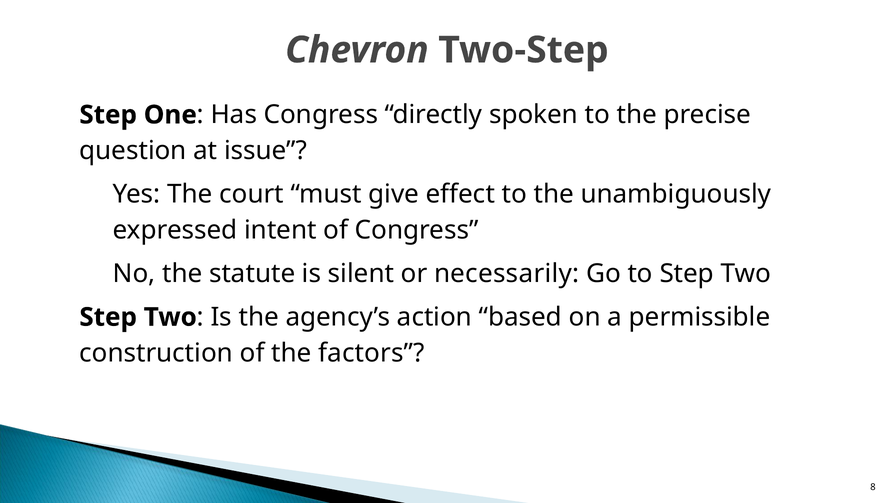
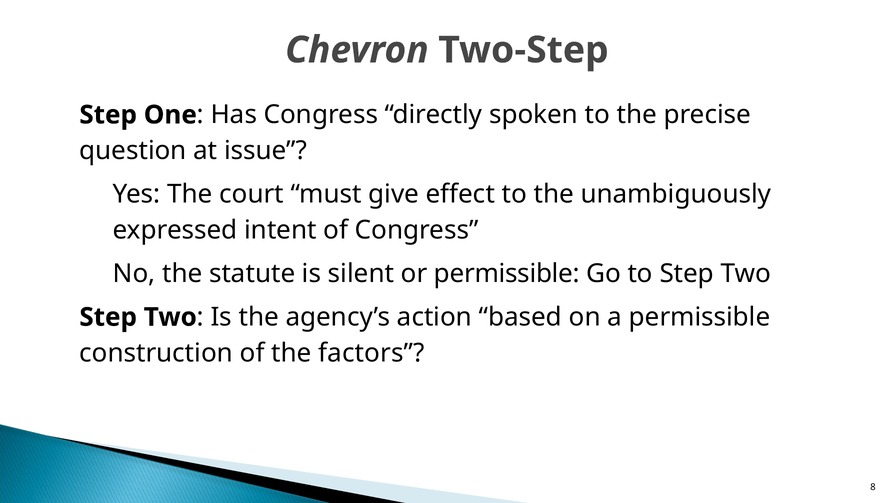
or necessarily: necessarily -> permissible (507, 274)
